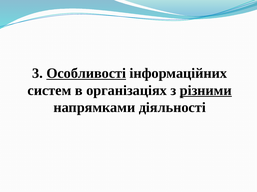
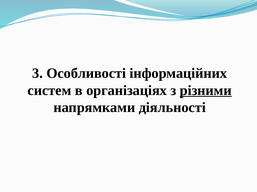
Особливості underline: present -> none (86, 74)
